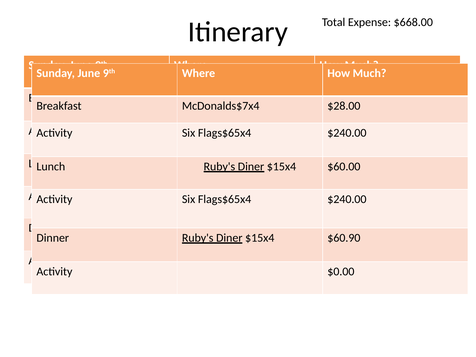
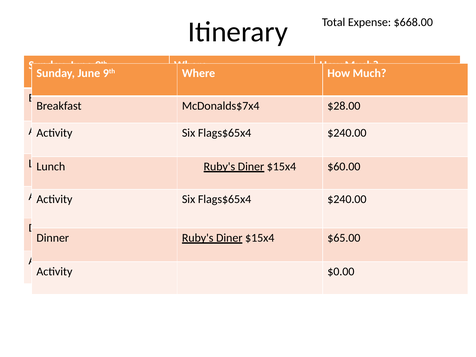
$60.90: $60.90 -> $65.00 (344, 238)
